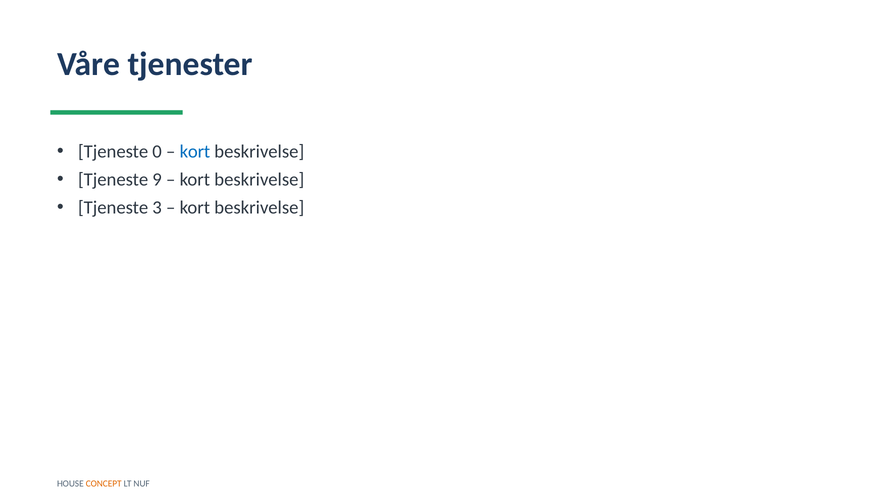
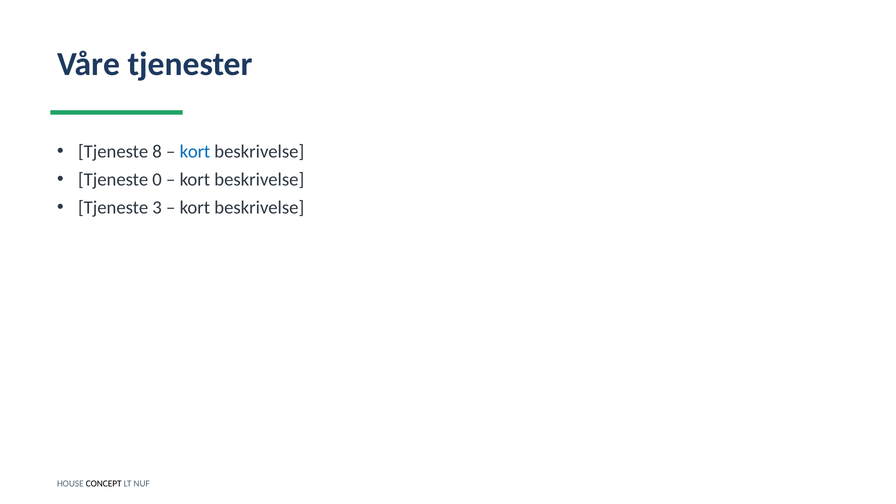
0: 0 -> 8 (157, 152)
9: 9 -> 0 (157, 180)
CONCEPT colour: orange -> black (104, 484)
